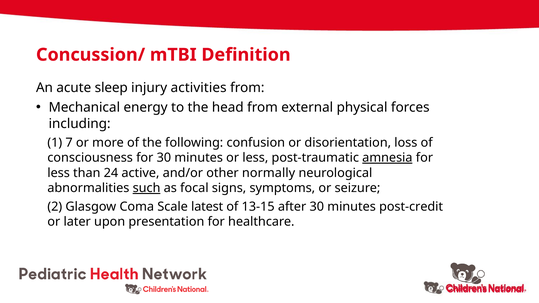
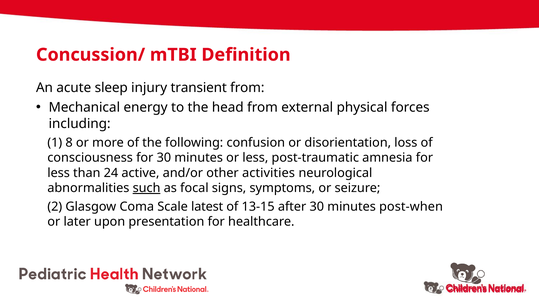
activities: activities -> transient (199, 88)
7: 7 -> 8 (69, 143)
amnesia underline: present -> none (387, 158)
normally: normally -> activities (269, 173)
post-credit: post-credit -> post-when (411, 207)
